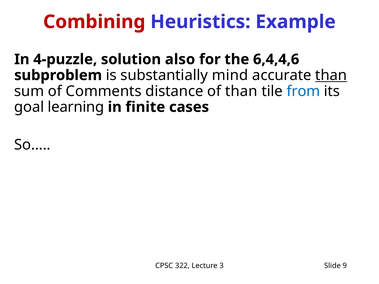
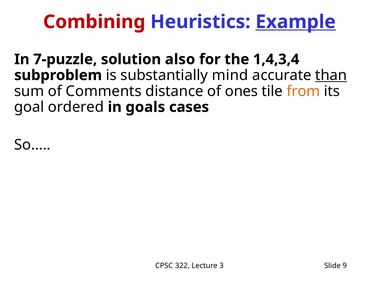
Example underline: none -> present (296, 22)
4-puzzle: 4-puzzle -> 7-puzzle (65, 59)
6,4,4,6: 6,4,4,6 -> 1,4,3,4 (276, 59)
of than: than -> ones (241, 91)
from colour: blue -> orange (303, 91)
learning: learning -> ordered (76, 107)
finite: finite -> goals (145, 107)
